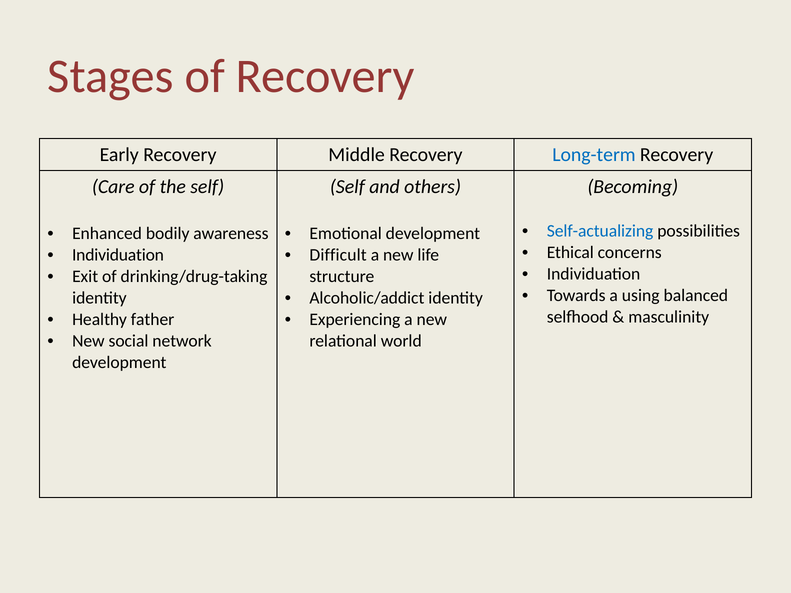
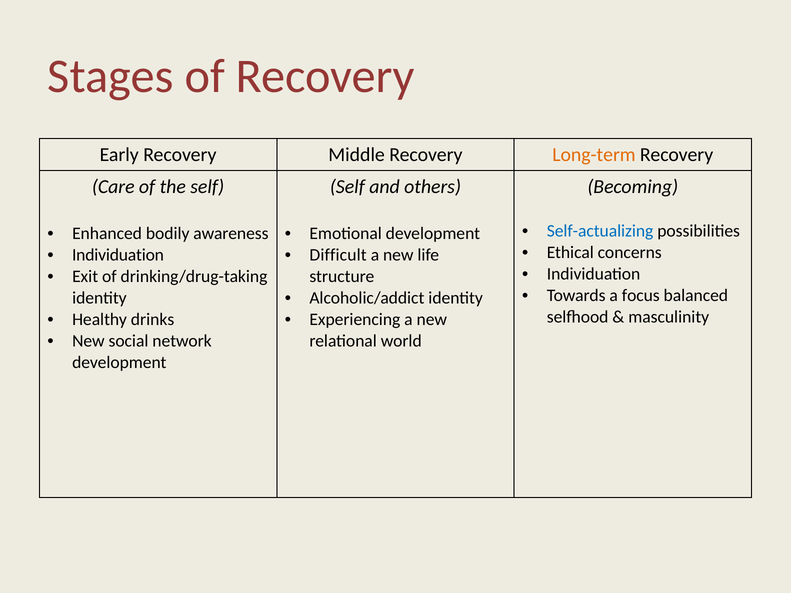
Long-term colour: blue -> orange (594, 155)
using: using -> focus (641, 296)
father: father -> drinks (153, 320)
